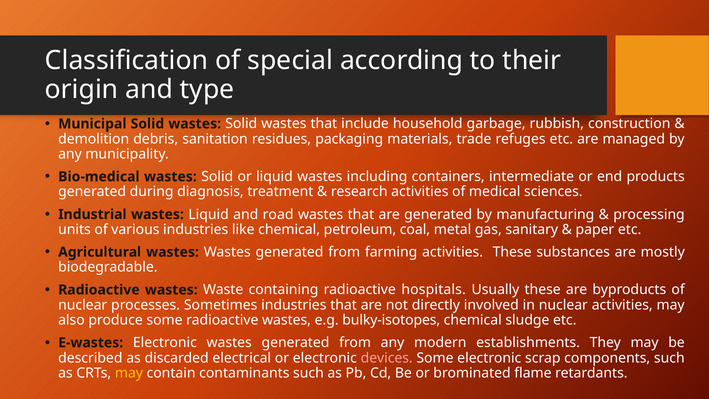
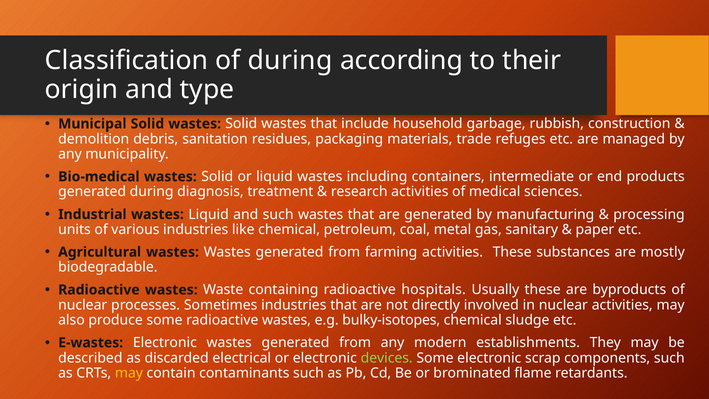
of special: special -> during (290, 61)
and road: road -> such (278, 214)
devices colour: pink -> light green (387, 358)
